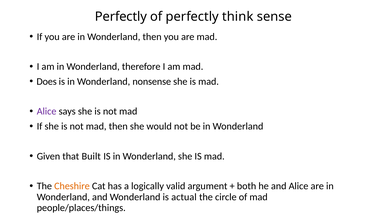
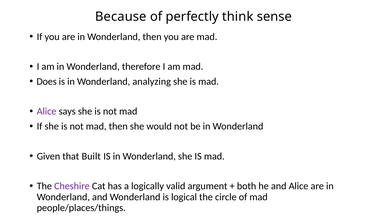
Perfectly: Perfectly -> Because (121, 16)
nonsense: nonsense -> analyzing (152, 81)
Cheshire colour: orange -> purple (72, 186)
actual: actual -> logical (184, 197)
